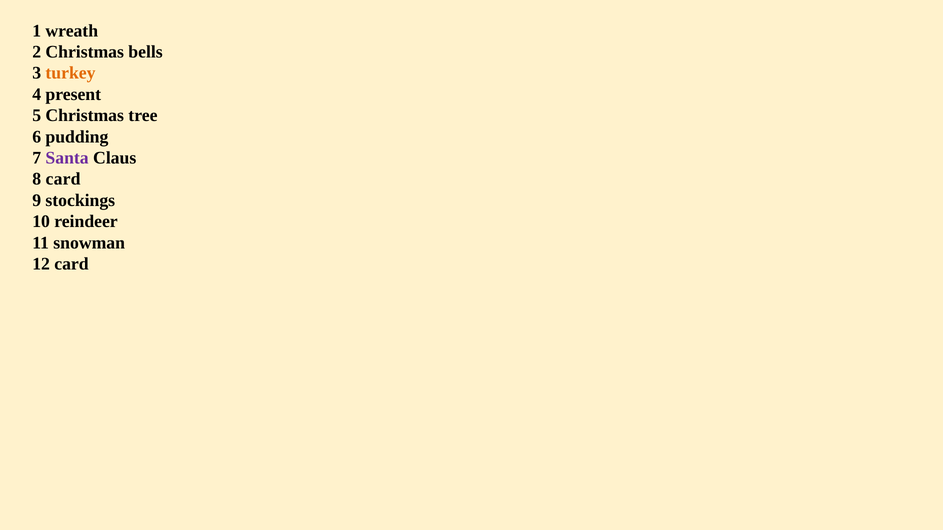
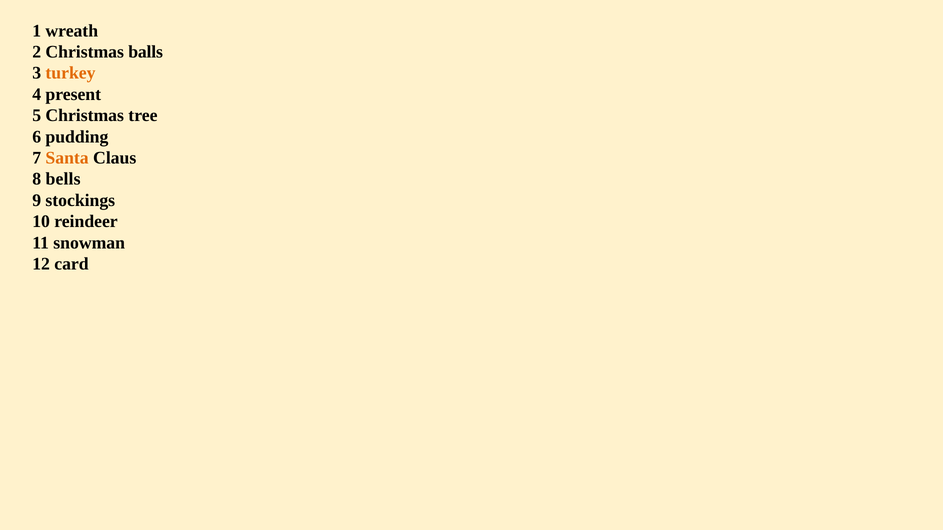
bells: bells -> balls (146, 52)
Santa colour: purple -> orange (67, 158)
8 card: card -> bells (63, 179)
